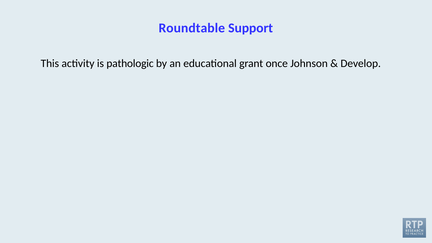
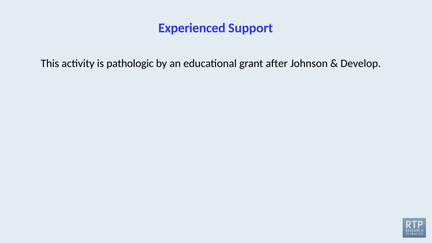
Roundtable: Roundtable -> Experienced (192, 28)
once: once -> after (277, 63)
